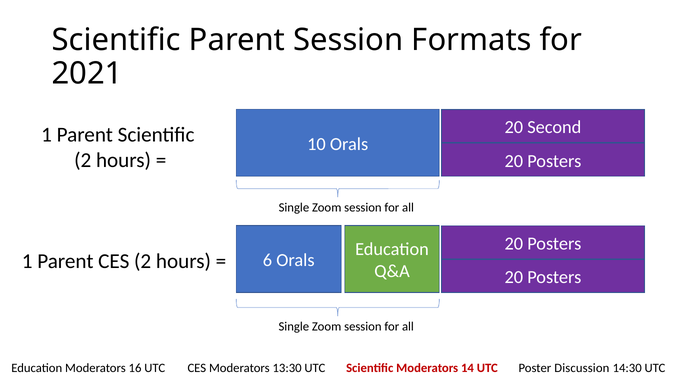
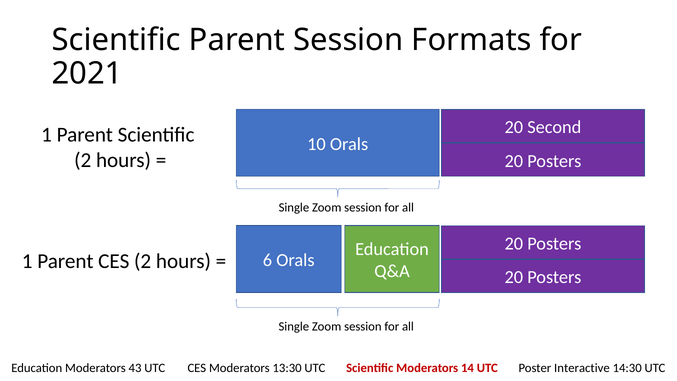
16: 16 -> 43 (135, 368)
Discussion: Discussion -> Interactive (582, 368)
